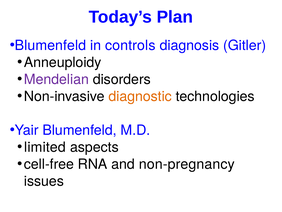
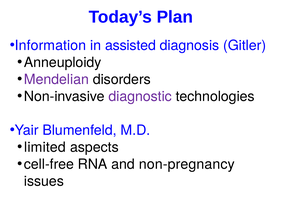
Blumenfeld: Blumenfeld -> Information (50, 45)
controls: controls -> assisted (130, 45)
diagnostic colour: orange -> purple (140, 96)
